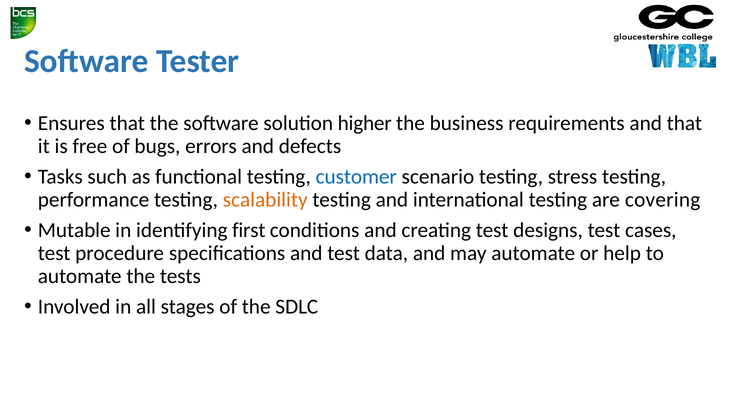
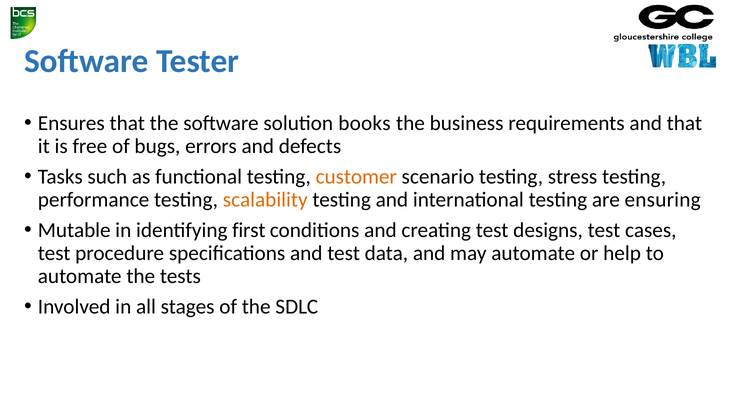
higher: higher -> books (364, 123)
customer colour: blue -> orange (356, 177)
covering: covering -> ensuring (663, 200)
